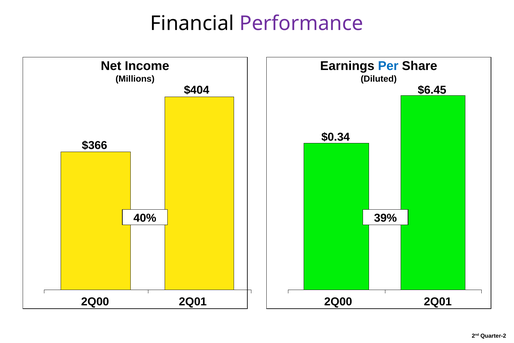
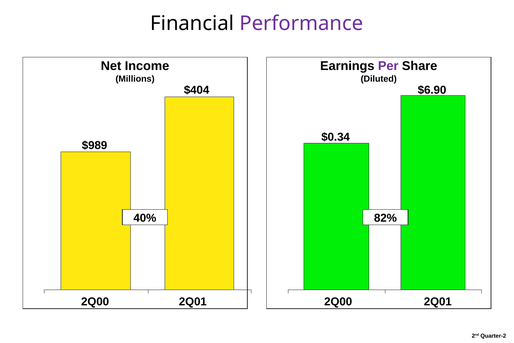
Per colour: blue -> purple (388, 66)
$6.45: $6.45 -> $6.90 (432, 90)
$366: $366 -> $989 (95, 145)
39%: 39% -> 82% (385, 218)
